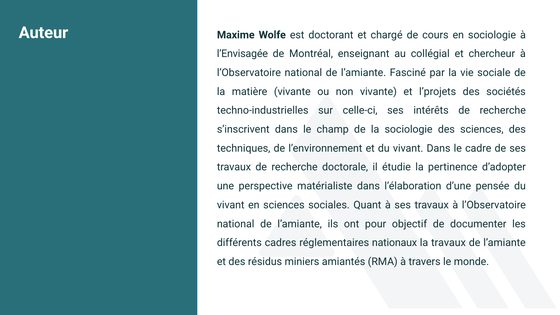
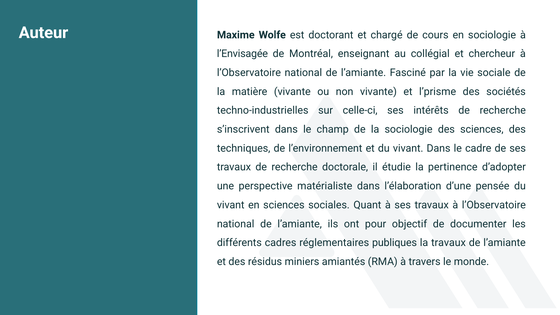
l’projets: l’projets -> l’prisme (438, 92)
nationaux: nationaux -> publiques (395, 243)
